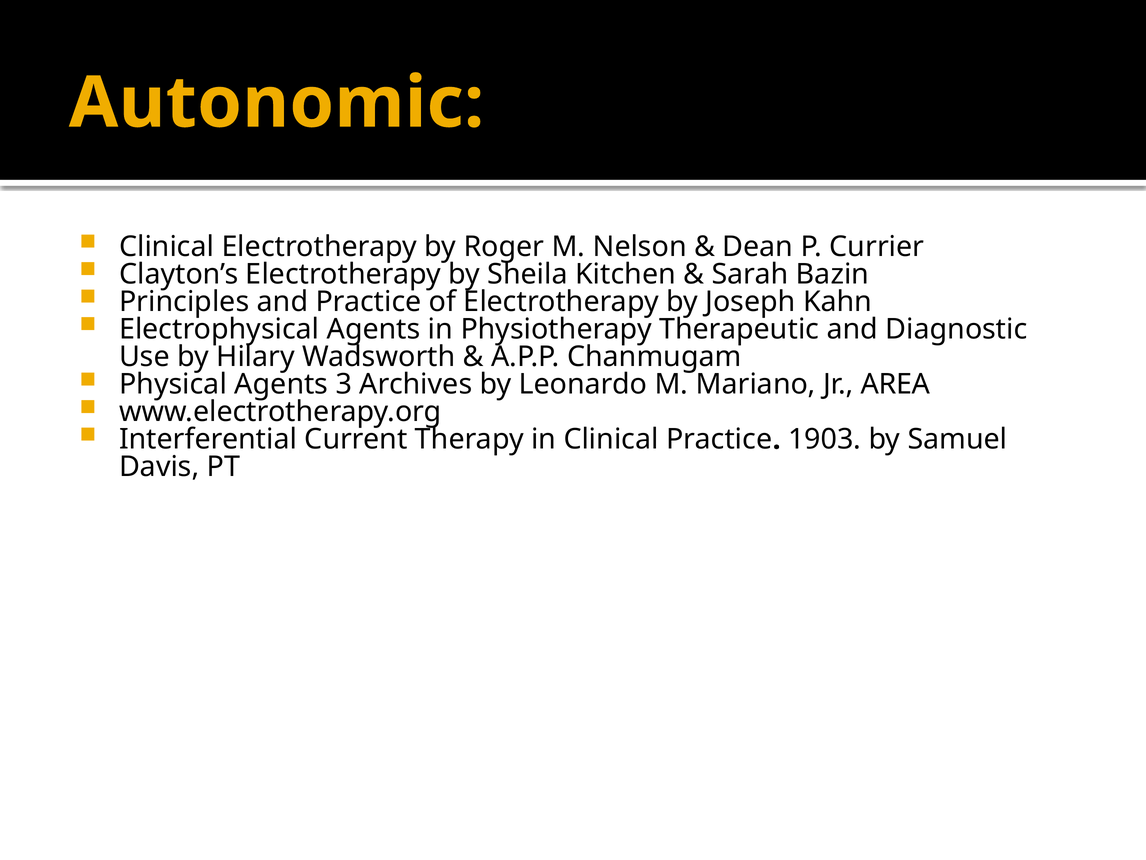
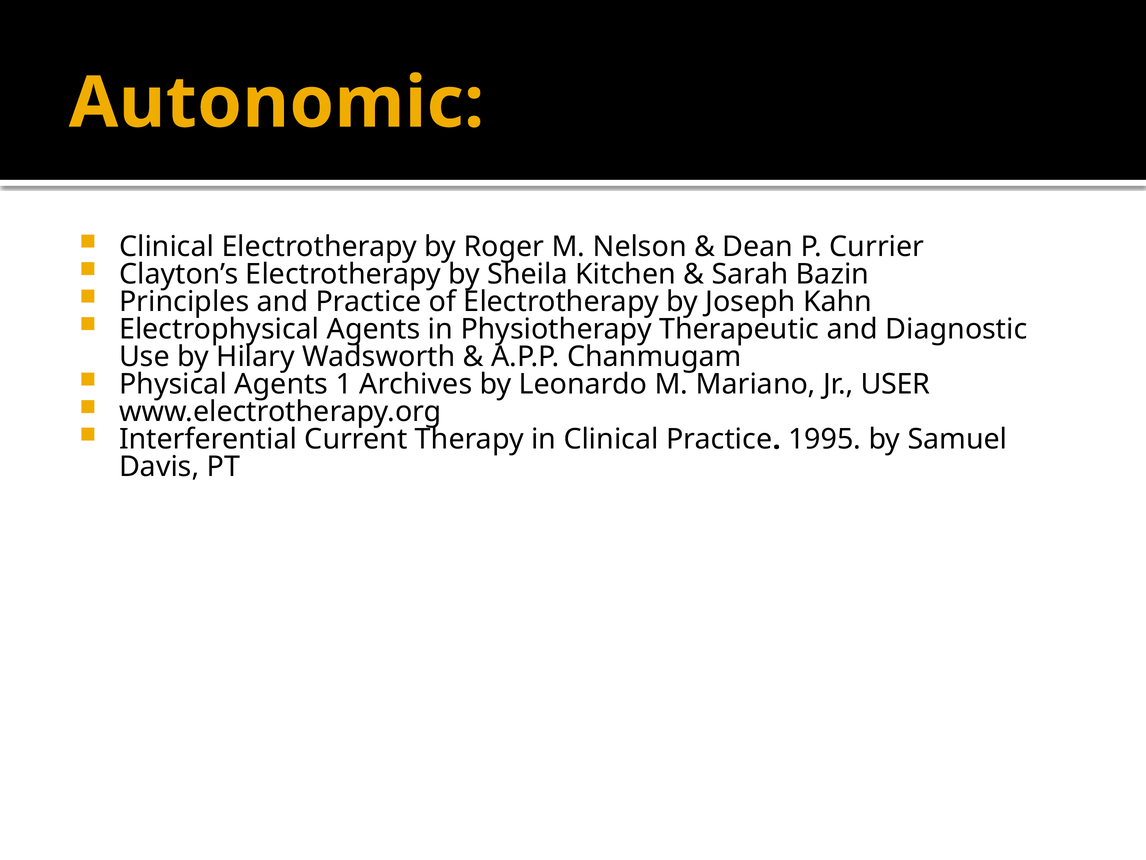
3: 3 -> 1 (344, 384)
AREA: AREA -> USER (895, 384)
1903: 1903 -> 1995 (825, 439)
